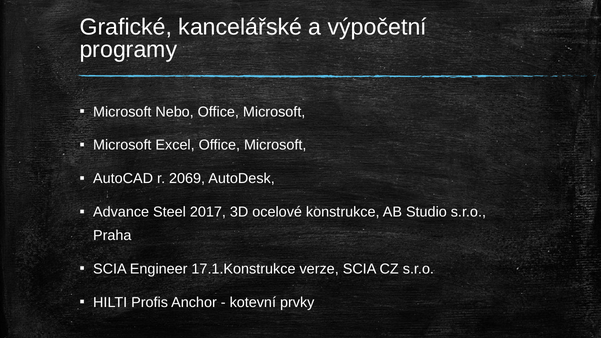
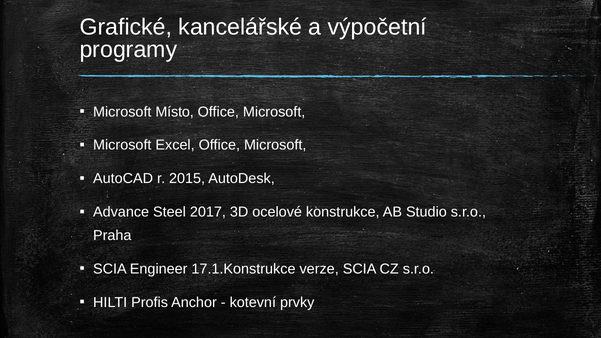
Nebo: Nebo -> Místo (175, 112)
2069: 2069 -> 2015 (187, 179)
